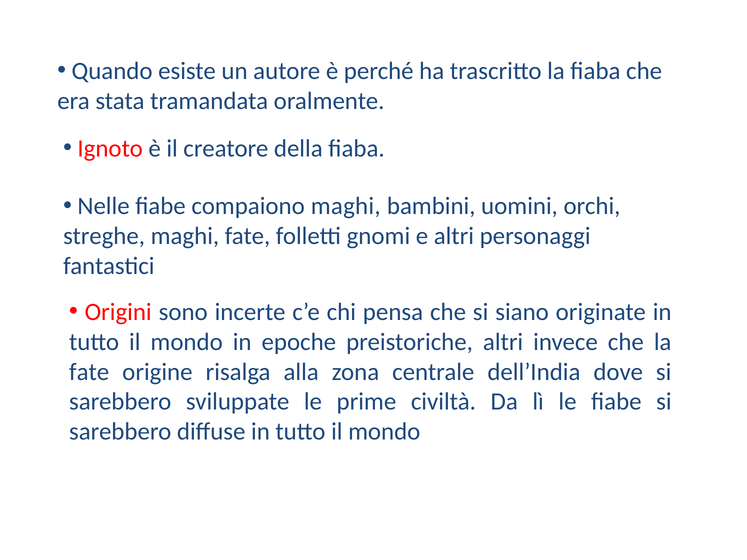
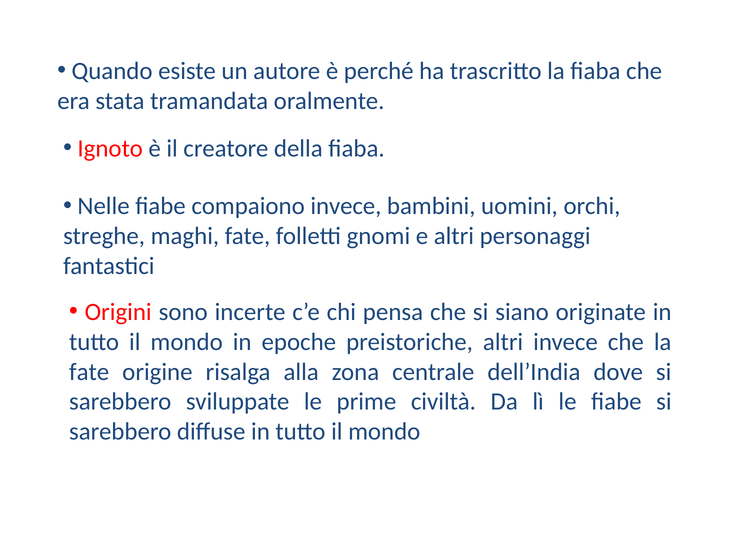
compaiono maghi: maghi -> invece (346, 206)
